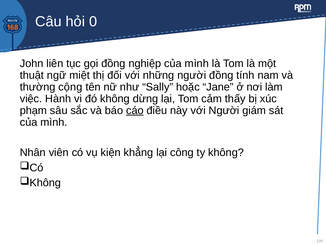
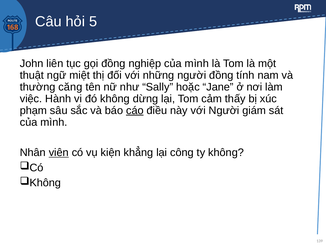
0: 0 -> 5 (93, 22)
cộng: cộng -> căng (70, 87)
viên underline: none -> present (59, 152)
